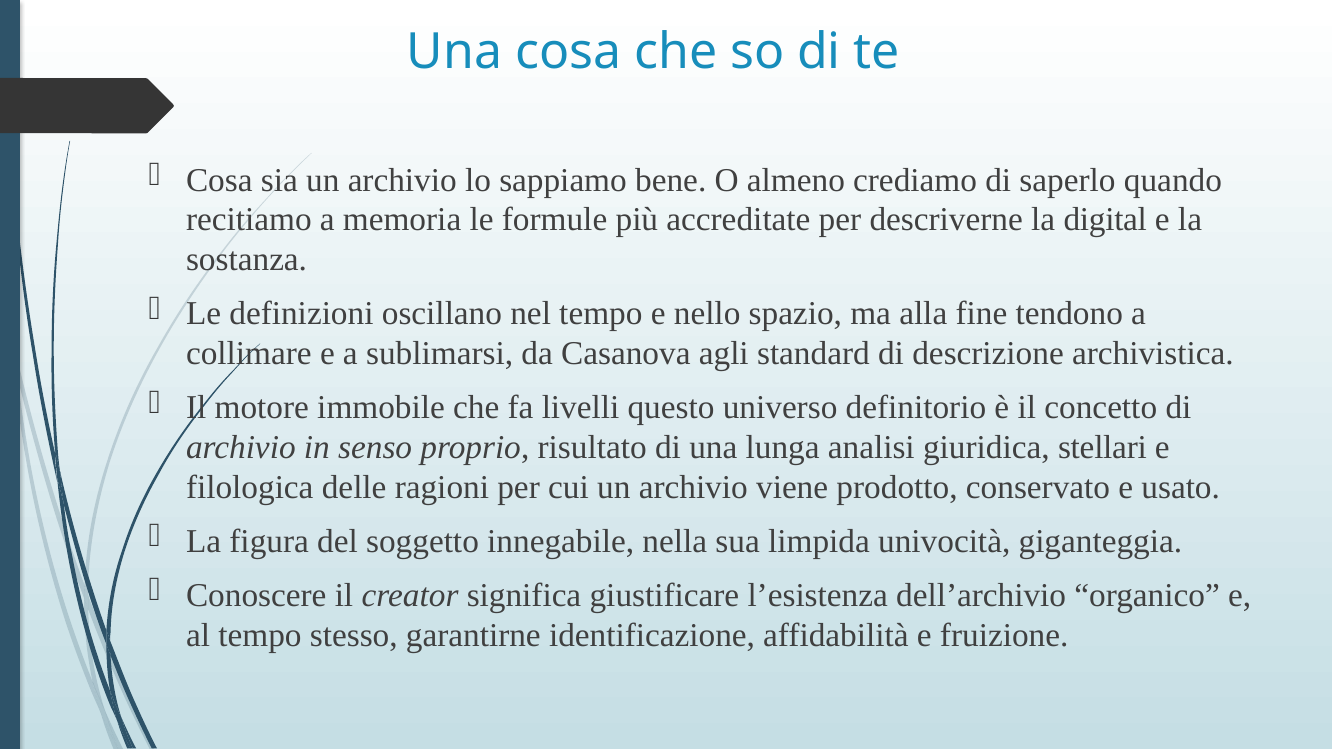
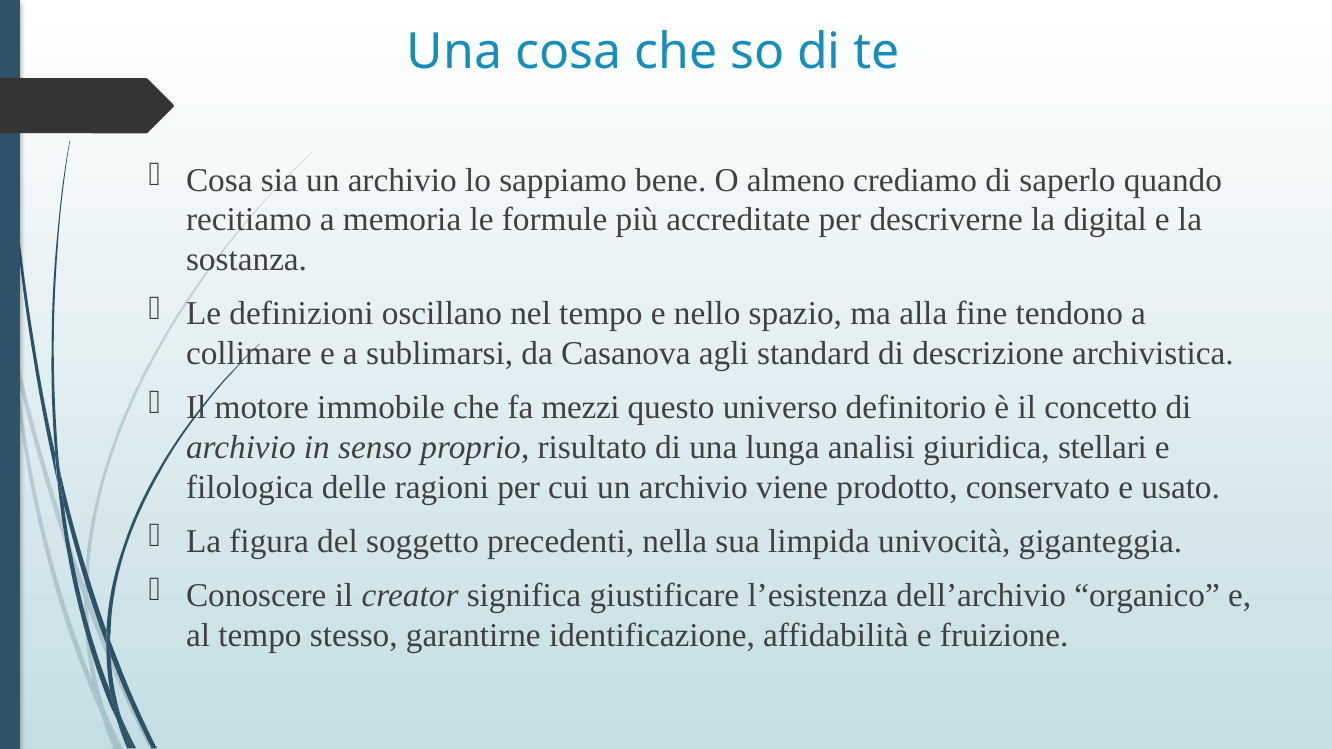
livelli: livelli -> mezzi (581, 408)
innegabile: innegabile -> precedenti (561, 541)
